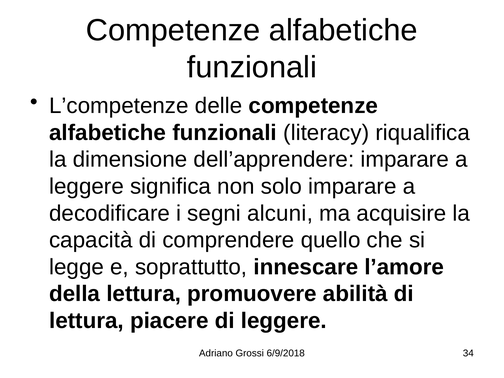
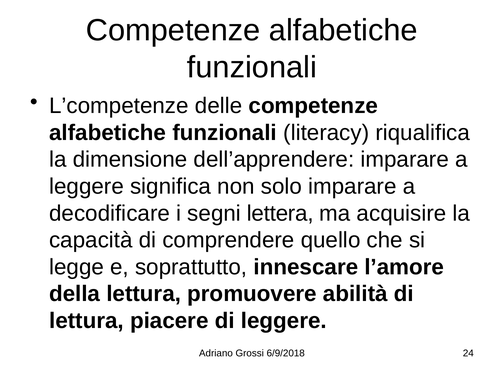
alcuni: alcuni -> lettera (280, 213)
34: 34 -> 24 (468, 353)
